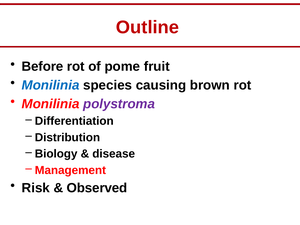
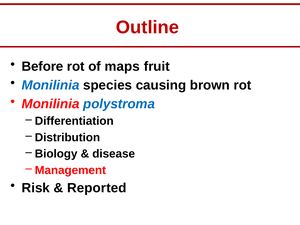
pome: pome -> maps (122, 67)
polystroma colour: purple -> blue (119, 104)
Observed: Observed -> Reported (97, 188)
